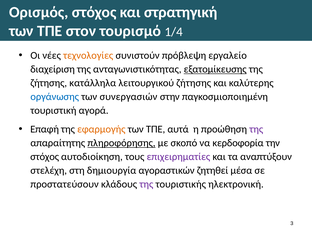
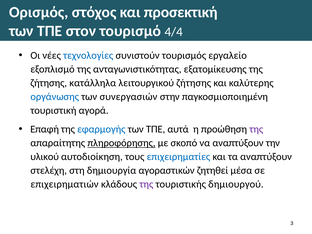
στρατηγική: στρατηγική -> προσεκτική (181, 12)
1/4: 1/4 -> 4/4 (174, 32)
τεχνολογίες colour: orange -> blue (88, 56)
πρόβλεψη: πρόβλεψη -> τουρισμός (184, 56)
διαχείριση: διαχείριση -> εξοπλισμό (52, 69)
εξατομίκευσης underline: present -> none (215, 69)
εφαρμογής colour: orange -> blue (101, 129)
να κερδοφορία: κερδοφορία -> αναπτύξουν (238, 143)
στόχος: στόχος -> υλικού (45, 157)
επιχειρηματίες colour: purple -> blue (178, 157)
προστατεύσουν: προστατεύσουν -> επιχειρηματιών (65, 184)
ηλεκτρονική: ηλεκτρονική -> δημιουργού (236, 184)
